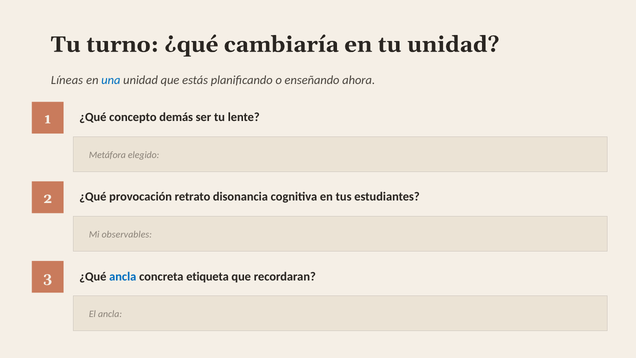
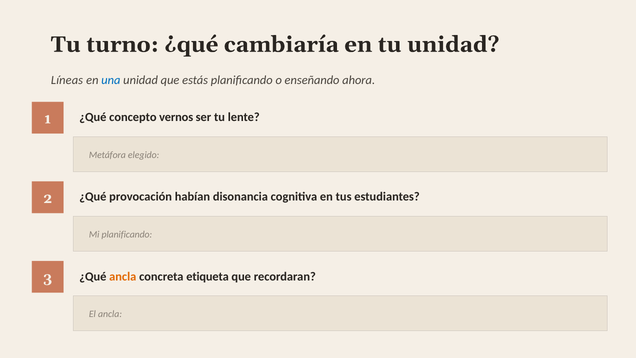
demás: demás -> vernos (176, 117)
retrato: retrato -> habían (192, 197)
Mi observables: observables -> planificando (127, 234)
ancla colour: blue -> orange (123, 276)
